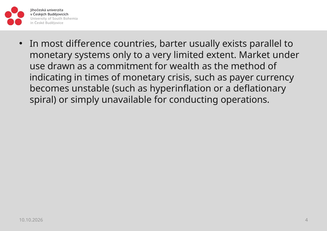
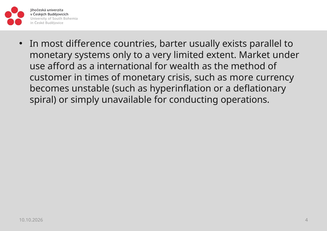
drawn: drawn -> afford (61, 66)
commitment: commitment -> international (125, 66)
indicating: indicating -> customer (51, 78)
payer: payer -> more (241, 78)
